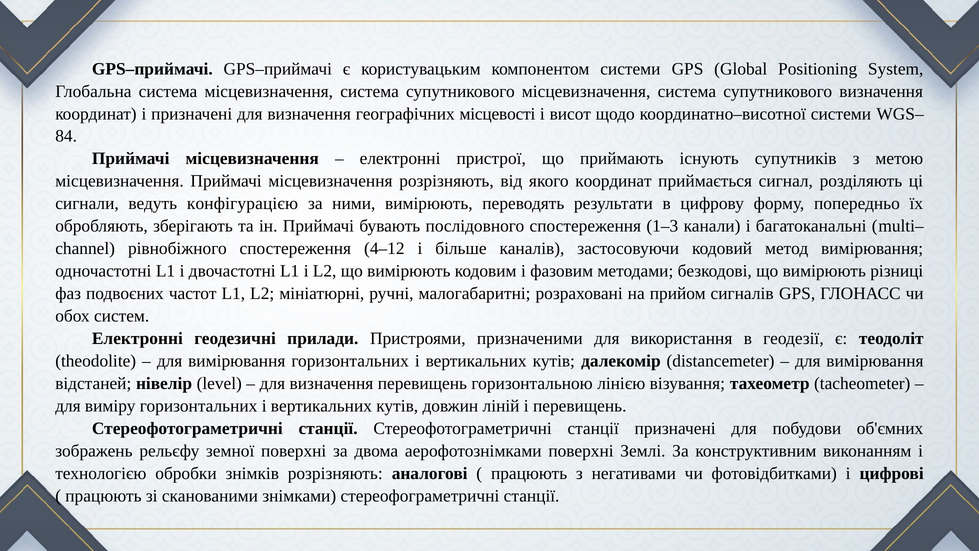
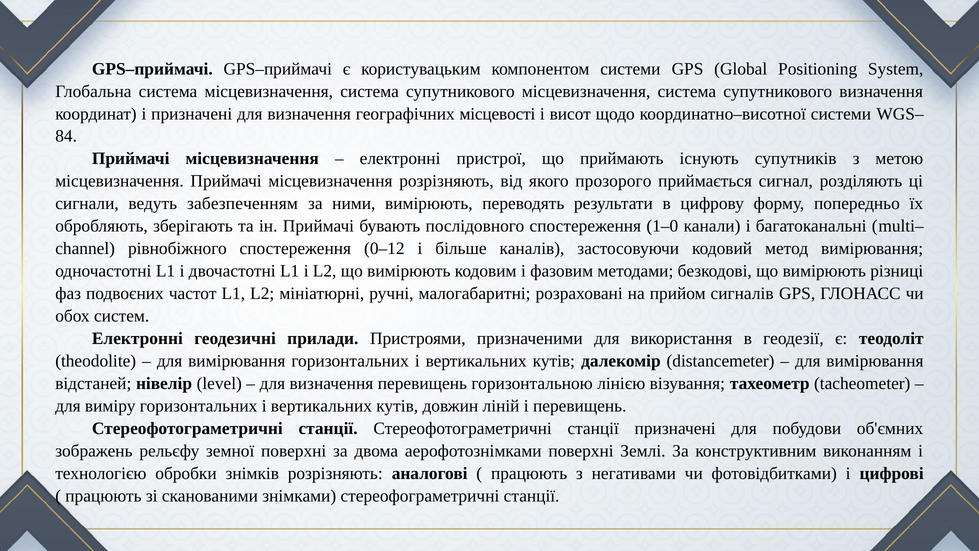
якого координат: координат -> прозорого (613, 181)
конфігурацією: конфігурацією -> забезпеченням (242, 204)
1–3: 1–3 -> 1–0 (662, 226)
4–12: 4–12 -> 0–12 (384, 248)
